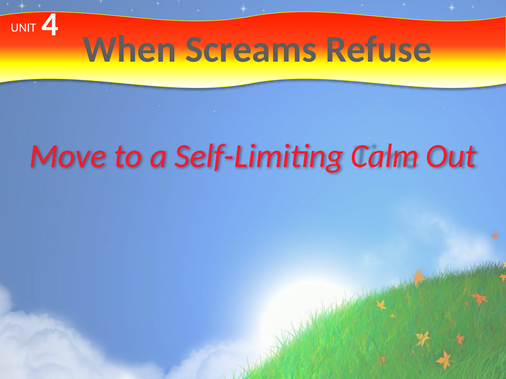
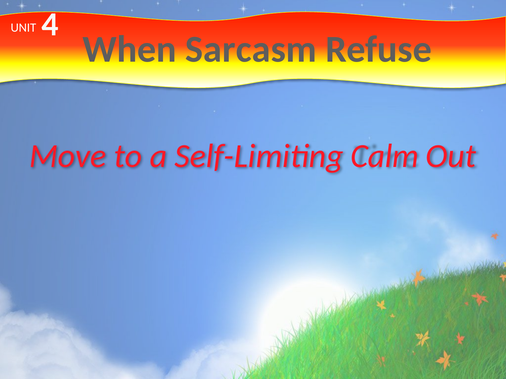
Screams: Screams -> Sarcasm (251, 49)
